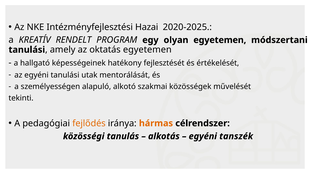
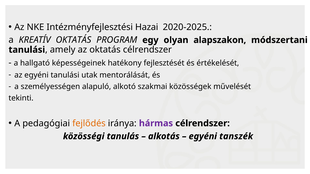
KREATÍV RENDELT: RENDELT -> OKTATÁS (73, 40)
olyan egyetemen: egyetemen -> alapszakon (220, 40)
oktatás egyetemen: egyetemen -> célrendszer (147, 50)
hármas colour: orange -> purple (156, 124)
